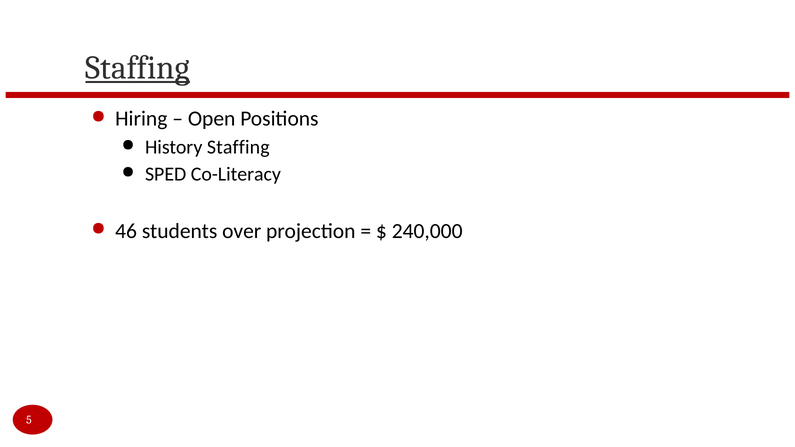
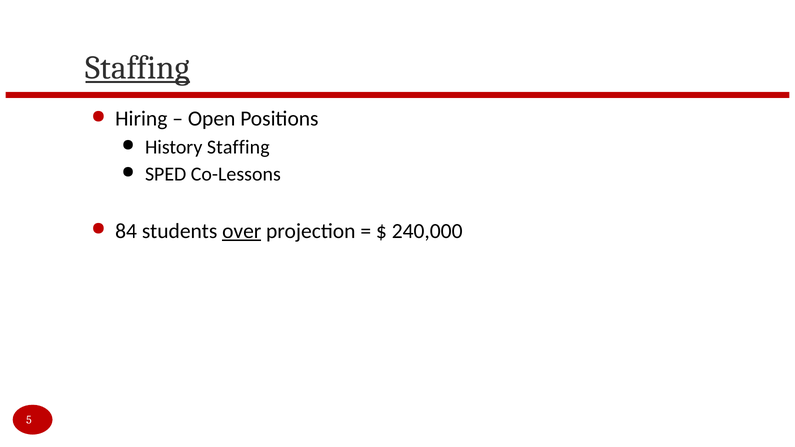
Co-Literacy: Co-Literacy -> Co-Lessons (236, 174)
46: 46 -> 84 (126, 231)
over underline: none -> present (242, 231)
